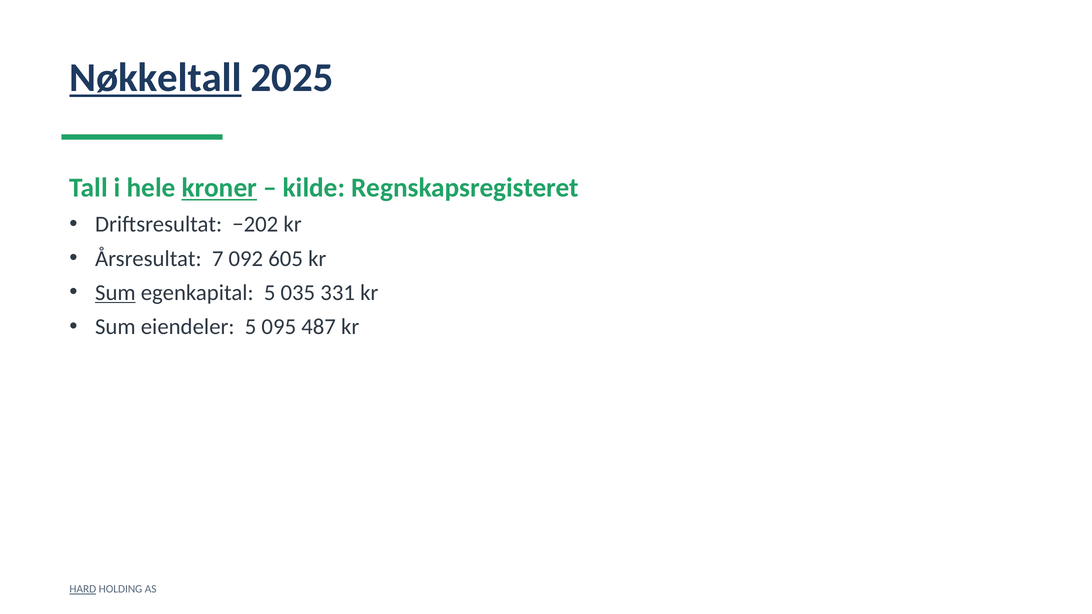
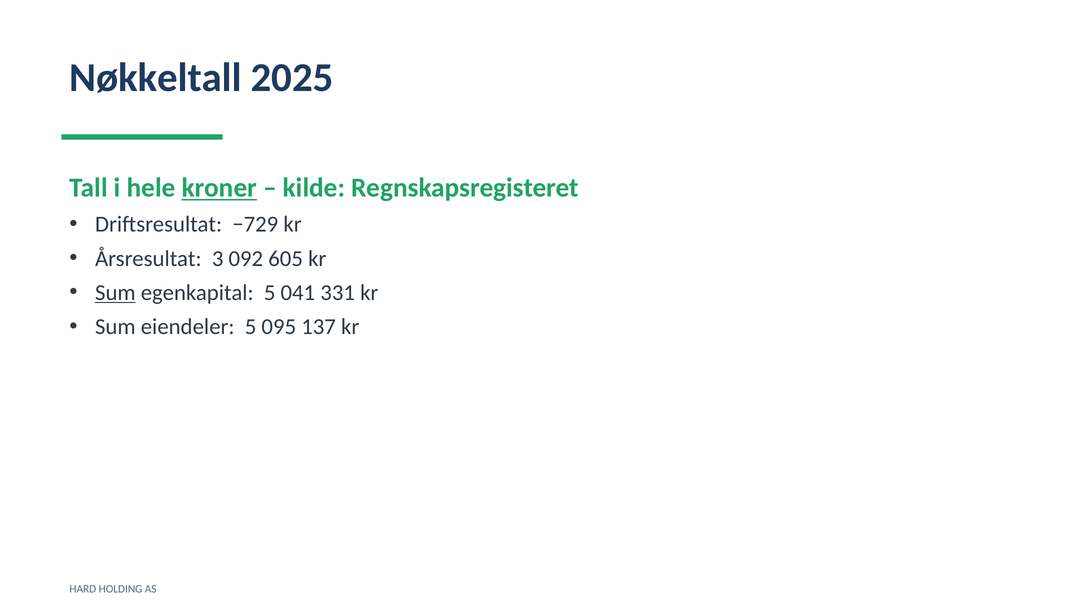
Nøkkeltall underline: present -> none (156, 78)
−202: −202 -> −729 (255, 225)
7: 7 -> 3 (218, 259)
035: 035 -> 041 (298, 293)
487: 487 -> 137 (319, 327)
HARD underline: present -> none (83, 589)
